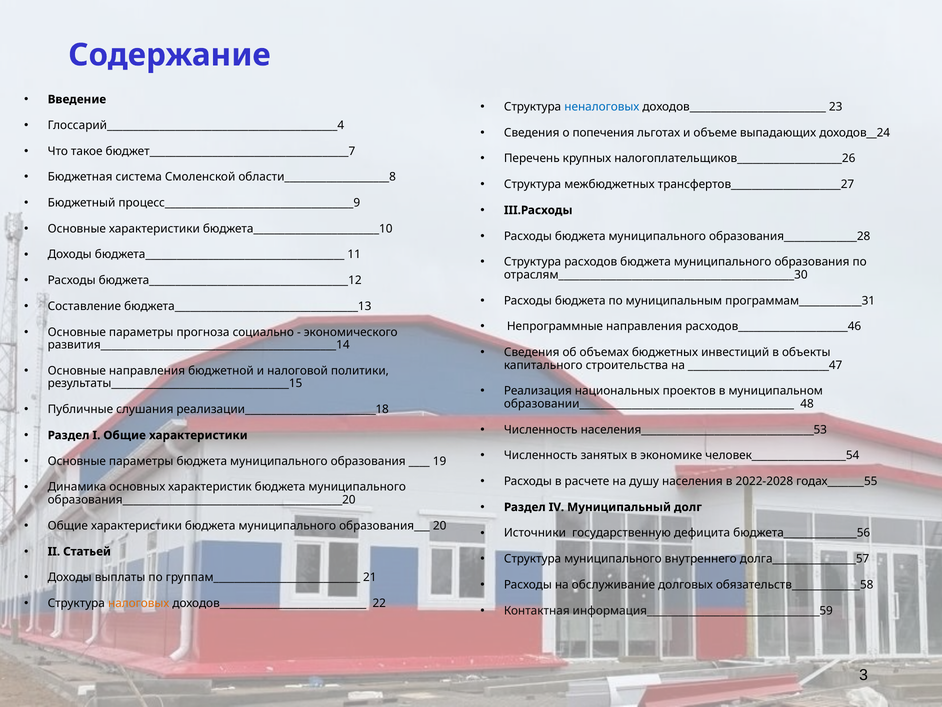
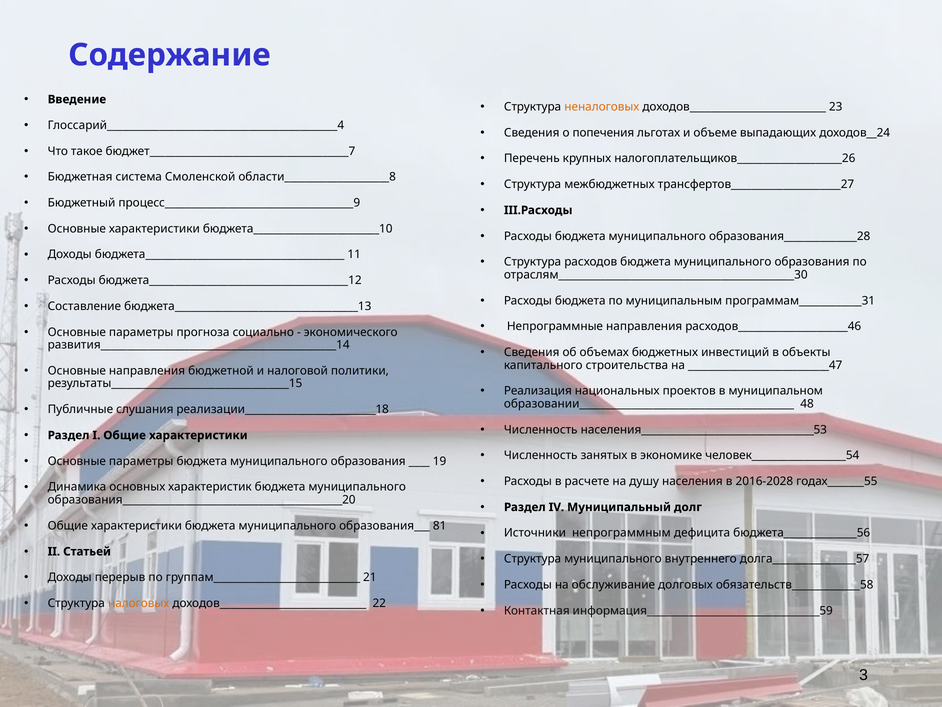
неналоговых colour: blue -> orange (602, 107)
2022-2028: 2022-2028 -> 2016-2028 (764, 481)
20: 20 -> 81 (440, 525)
государственную: государственную -> непрограммным (621, 533)
выплаты: выплаты -> перерыв (120, 577)
